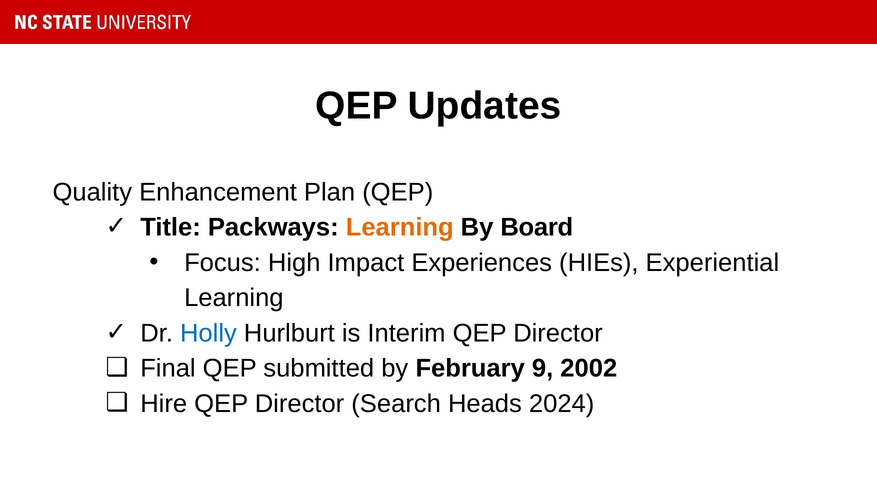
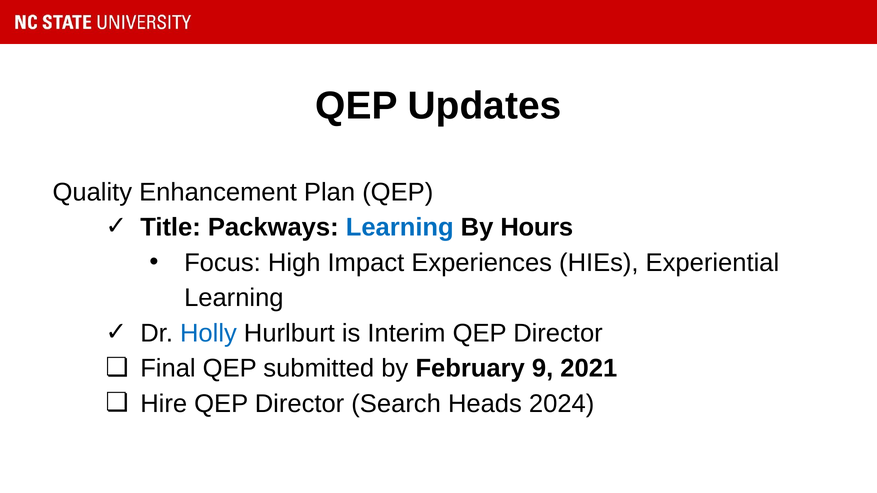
Learning colour: orange -> blue (400, 228)
Board: Board -> Hours (537, 228)
2002: 2002 -> 2021 (589, 369)
